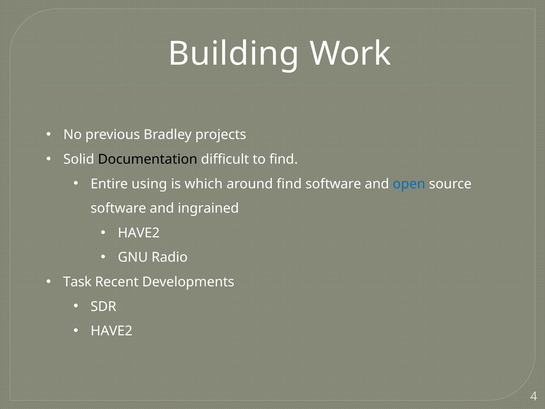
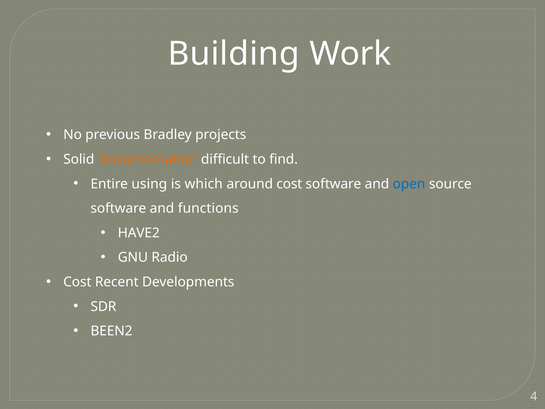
Documentation colour: black -> orange (148, 159)
around find: find -> cost (289, 184)
ingrained: ingrained -> functions (208, 208)
Task: Task -> Cost (77, 282)
HAVE2: HAVE2 -> BEEN2 (111, 331)
